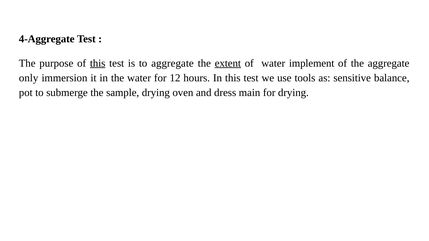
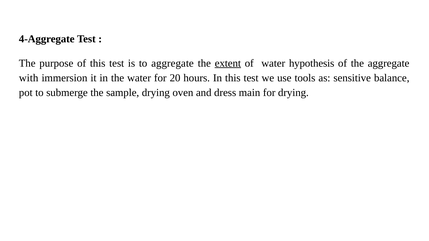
this underline: present -> none (98, 63)
implement: implement -> hypothesis (312, 63)
only: only -> with (29, 78)
12: 12 -> 20 (175, 78)
